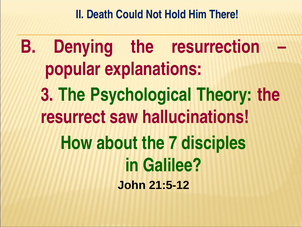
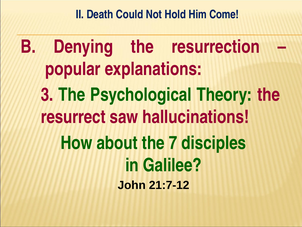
There: There -> Come (224, 14)
21:5-12: 21:5-12 -> 21:7-12 (169, 185)
